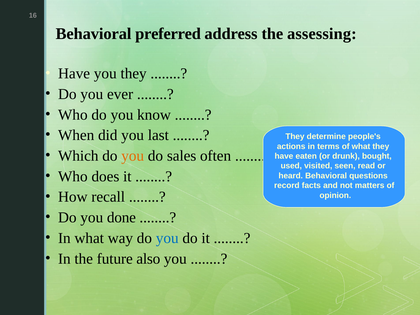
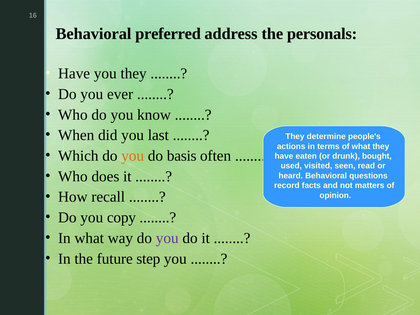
assessing: assessing -> personals (322, 34)
sales: sales -> basis (182, 156)
done: done -> copy (121, 218)
you colour: blue -> purple (167, 238)
also: also -> step (148, 259)
